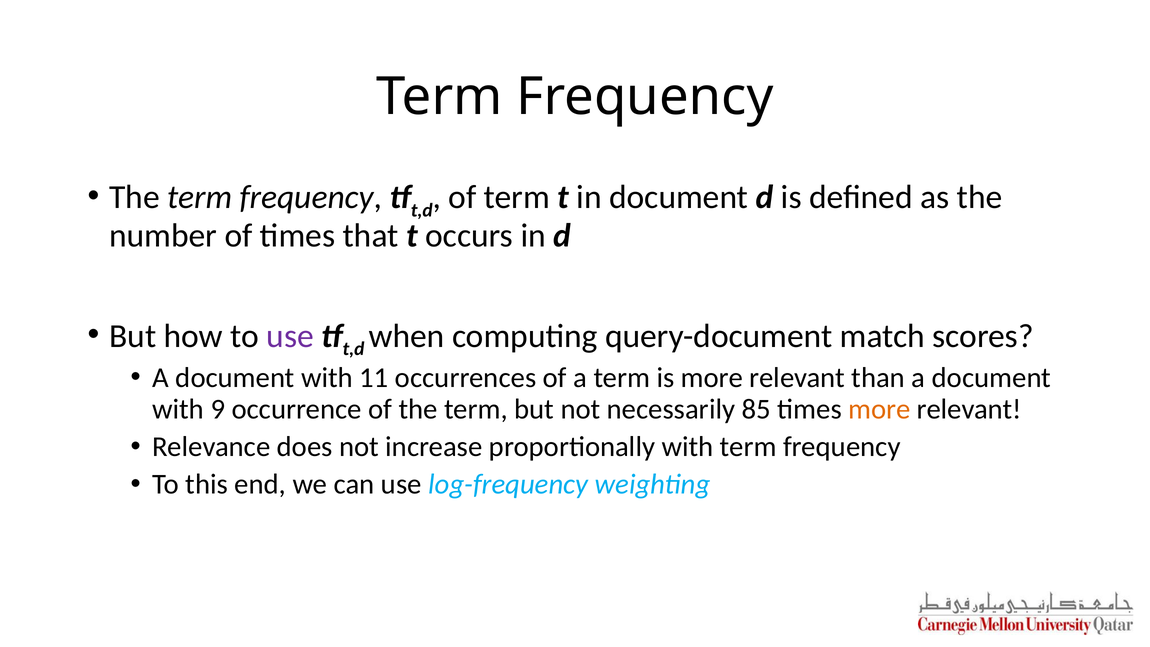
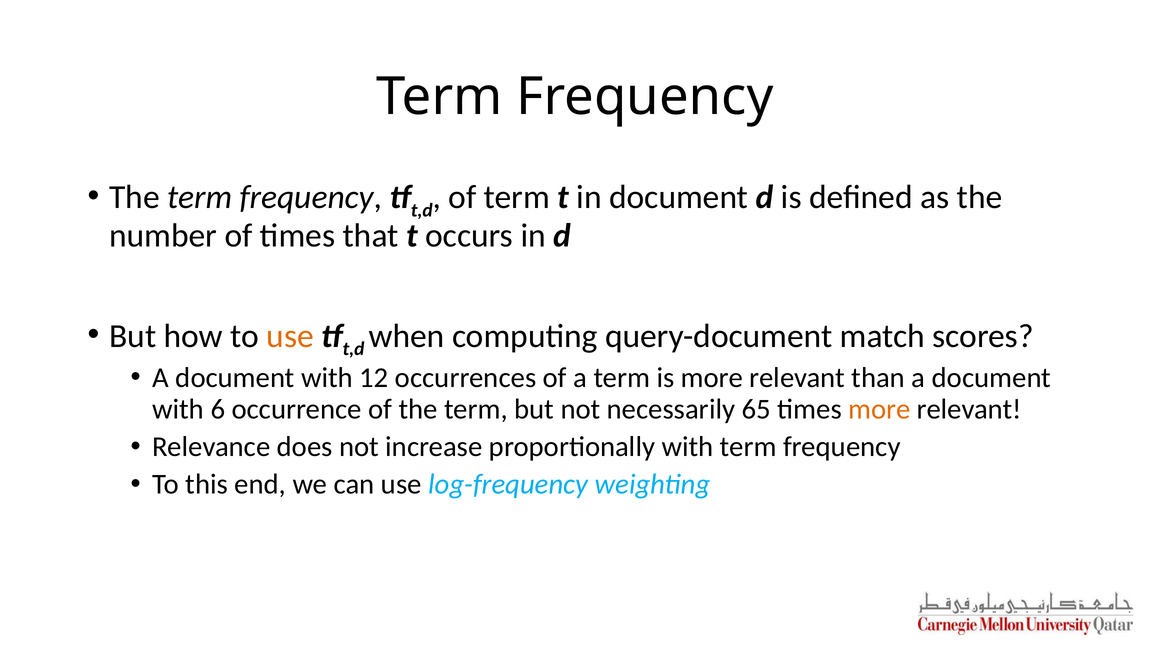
use colour: purple -> orange (290, 336)
11: 11 -> 12 (374, 378)
9: 9 -> 6 (218, 409)
85: 85 -> 65 (756, 409)
